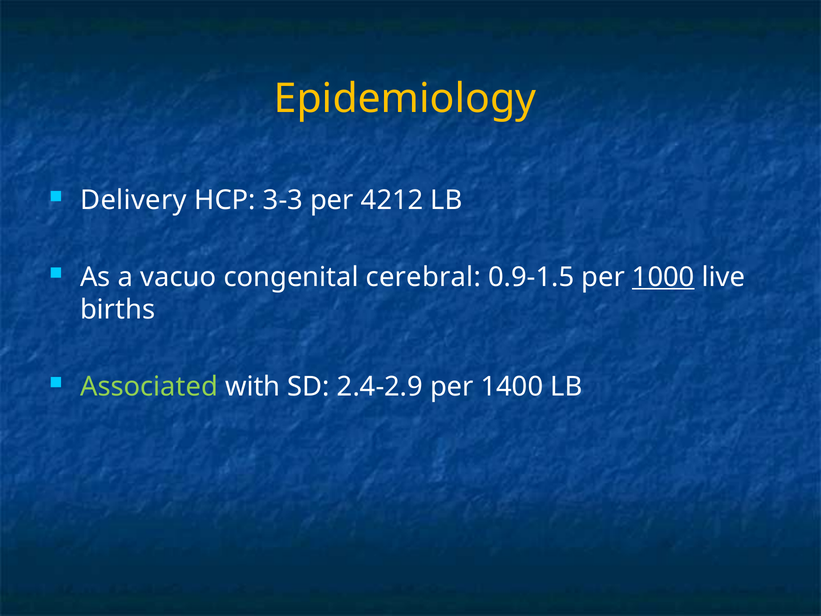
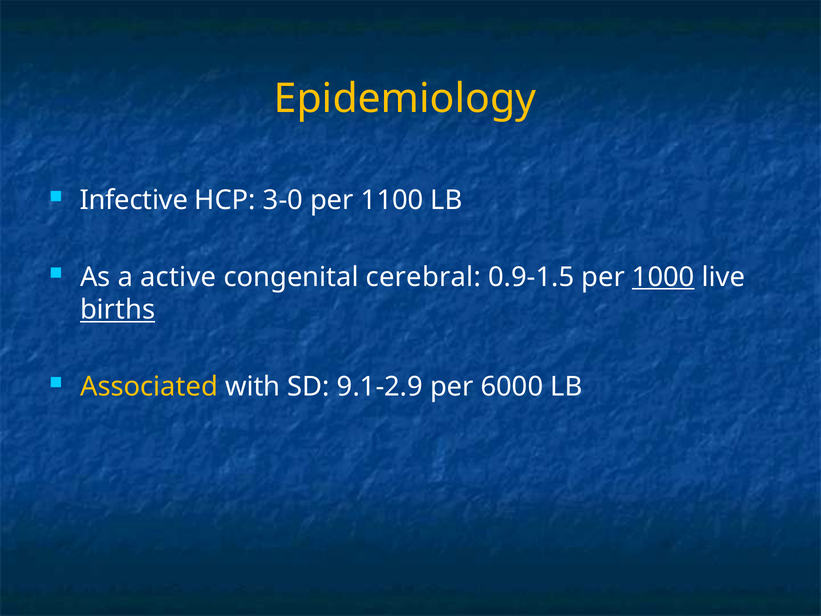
Delivery: Delivery -> Infective (134, 200)
3-3: 3-3 -> 3-0 (283, 200)
4212: 4212 -> 1100 (392, 200)
vacuo: vacuo -> active (178, 277)
births underline: none -> present (118, 310)
Associated colour: light green -> yellow (149, 386)
2.4-2.9: 2.4-2.9 -> 9.1-2.9 (380, 386)
1400: 1400 -> 6000 (512, 386)
